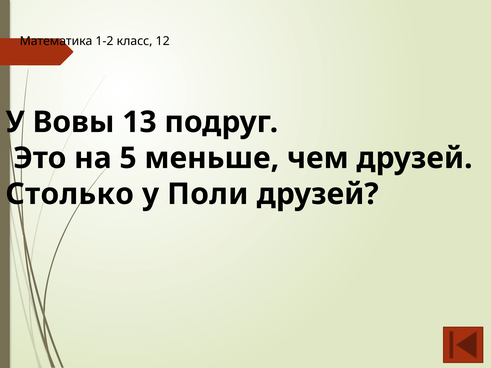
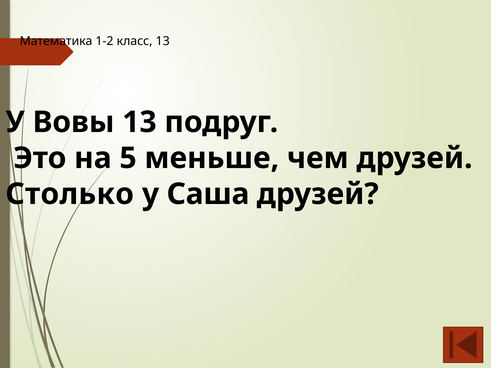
класс 12: 12 -> 13 (163, 41)
Поли: Поли -> Саша (208, 194)
